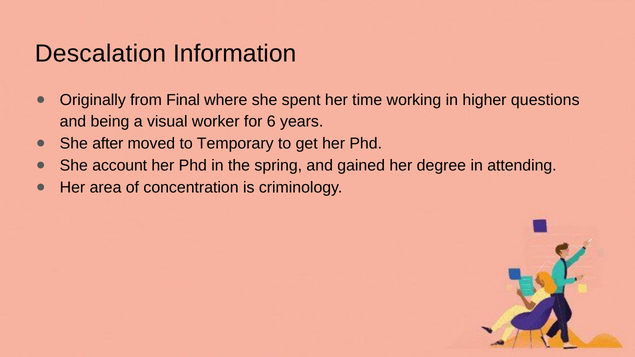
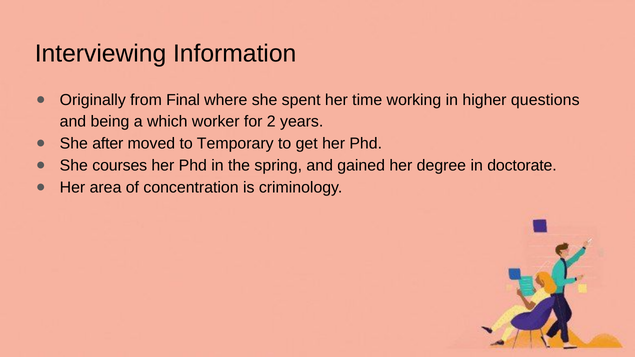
Descalation: Descalation -> Interviewing (101, 54)
visual: visual -> which (167, 122)
6: 6 -> 2 (271, 122)
account: account -> courses (120, 166)
attending: attending -> doctorate (522, 166)
